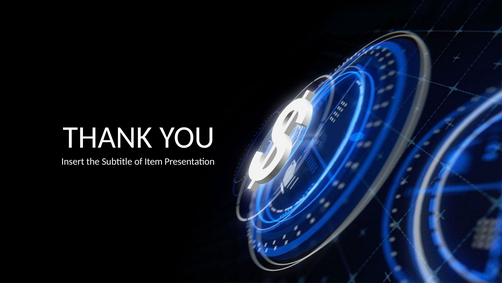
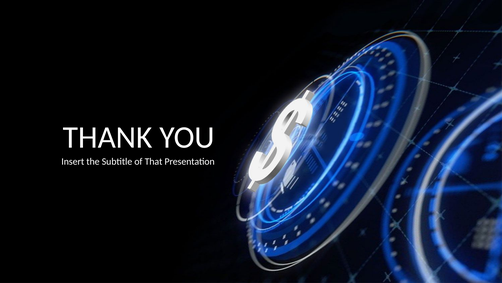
Item: Item -> That (154, 161)
